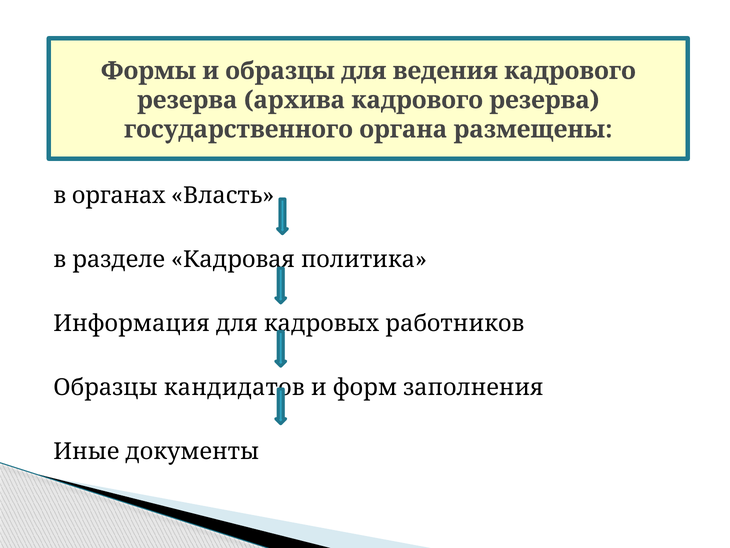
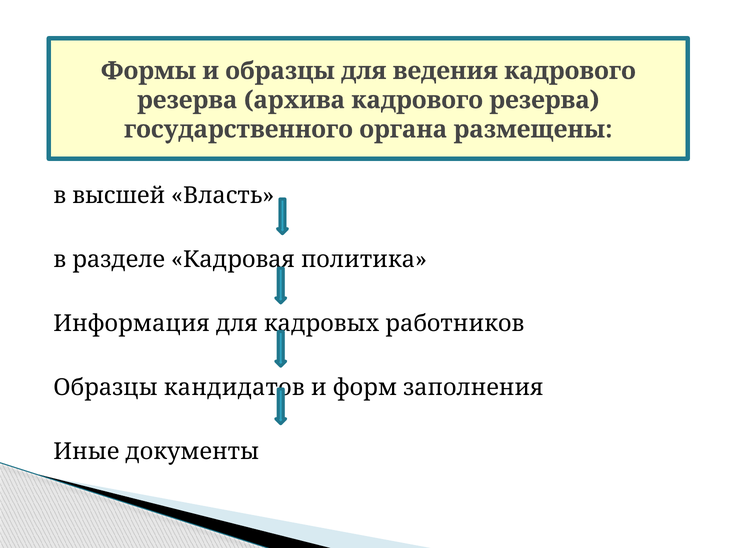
органах: органах -> высшей (119, 195)
